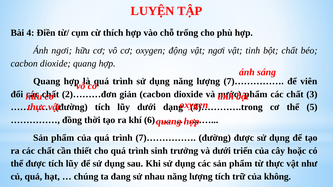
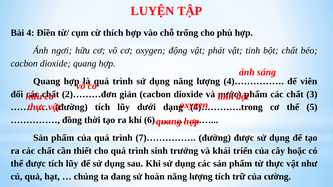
vật ngơi: ngơi -> phát (216, 51)
lượng 7)……………: 7)…………… -> 4)…………… (254, 81)
và dưới: dưới -> khái (222, 151)
nhau: nhau -> hoàn (155, 177)
không: không -> cường (277, 177)
